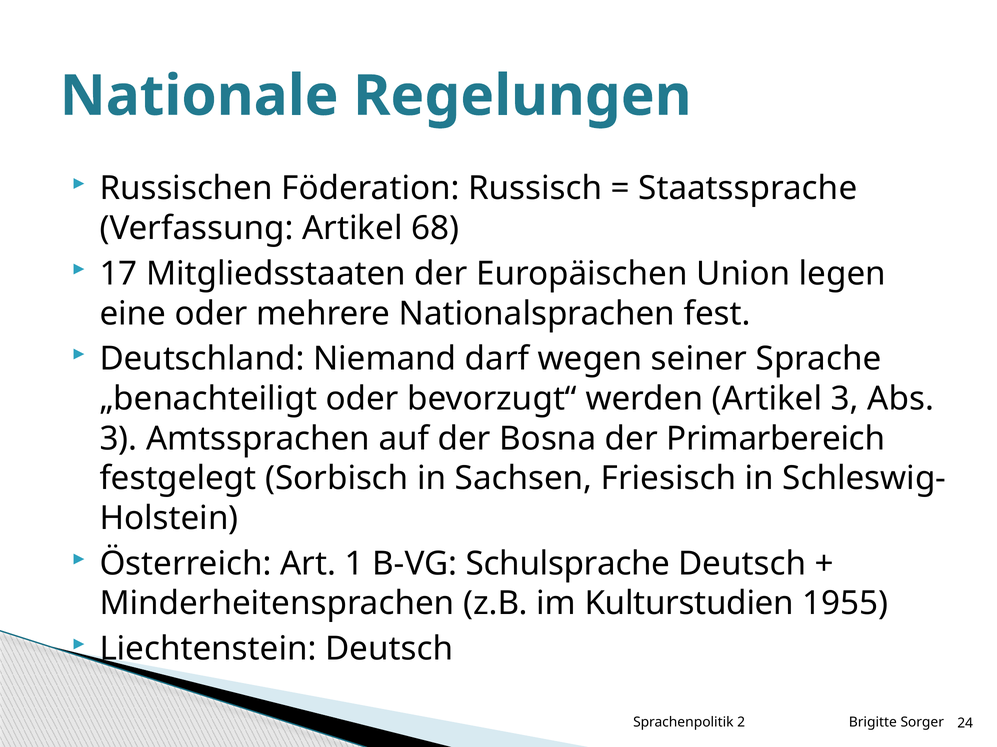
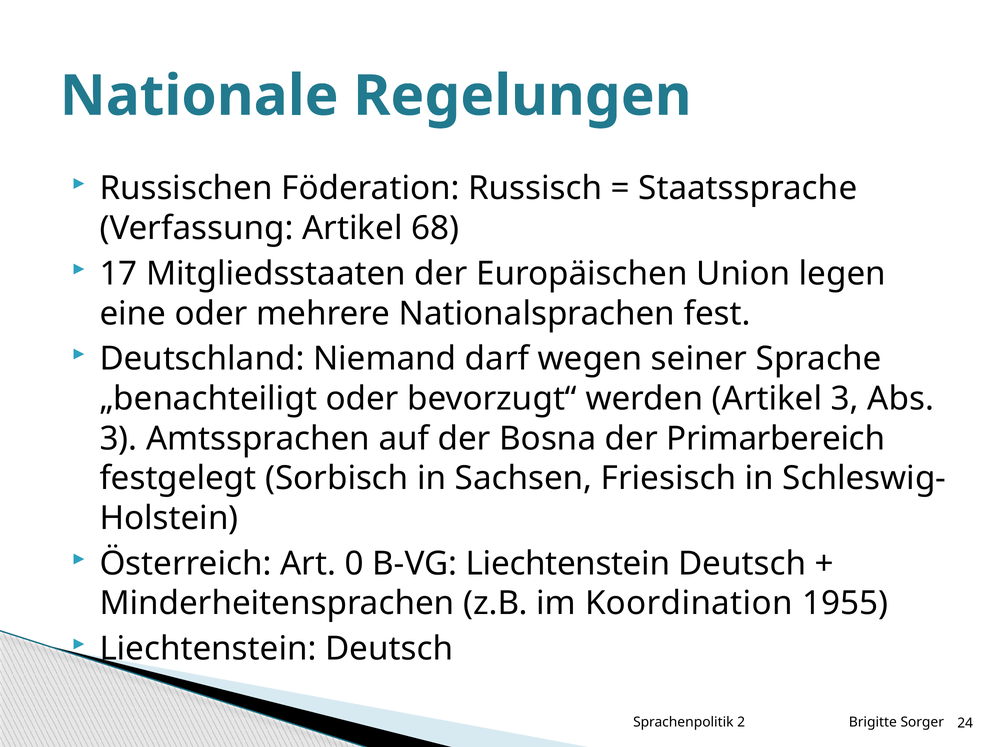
1: 1 -> 0 (354, 564)
B-VG Schulsprache: Schulsprache -> Liechtenstein (568, 564)
Kulturstudien: Kulturstudien -> Koordination (689, 604)
